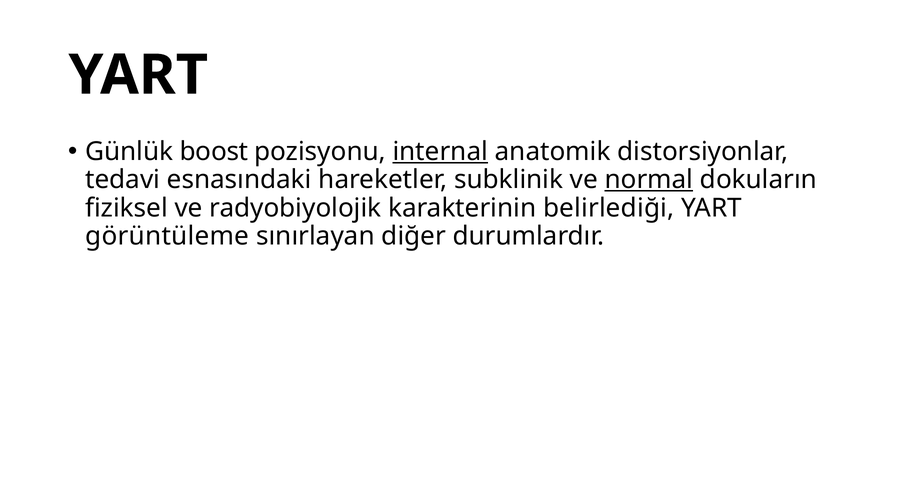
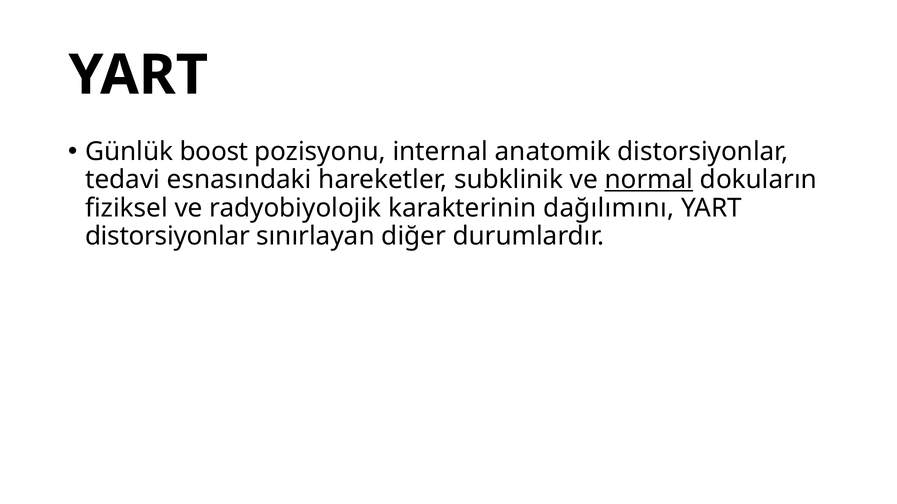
internal underline: present -> none (440, 152)
belirlediği: belirlediği -> dağılımını (609, 208)
görüntüleme: görüntüleme -> distorsiyonlar (167, 236)
